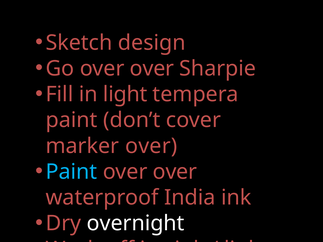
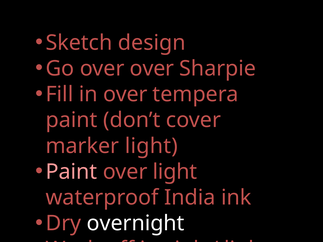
in light: light -> over (125, 94)
marker over: over -> light (151, 146)
Paint colour: light blue -> pink (71, 172)
over: over -> light (175, 172)
